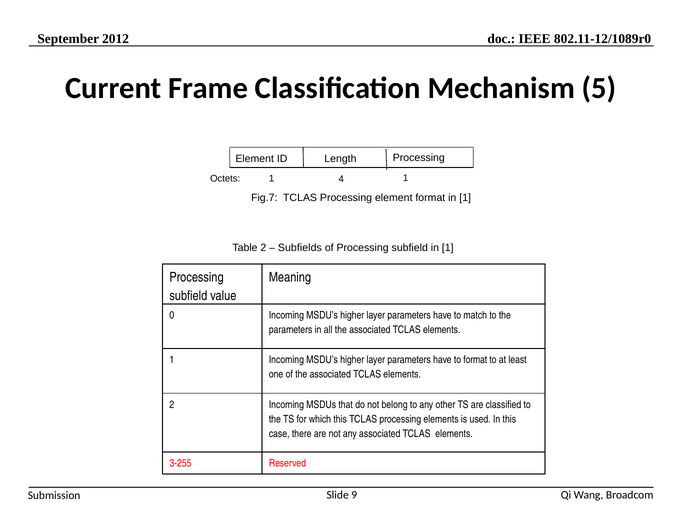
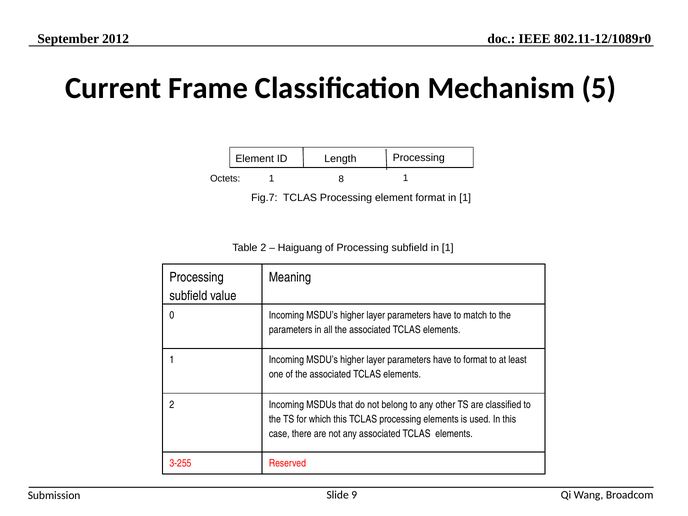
4: 4 -> 8 (341, 179)
Subfields: Subfields -> Haiguang (300, 248)
